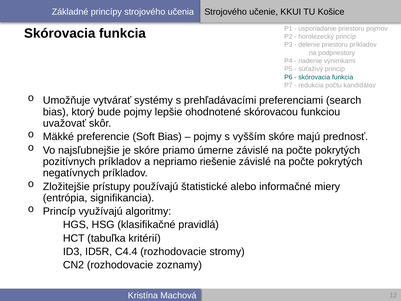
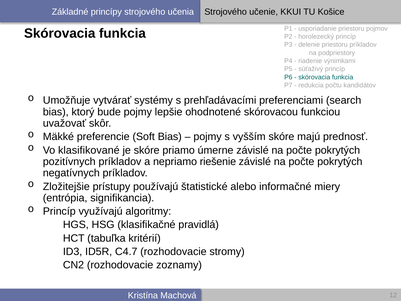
najsľubnejšie: najsľubnejšie -> klasifikované (89, 150)
C4.4: C4.4 -> C4.7 (126, 251)
